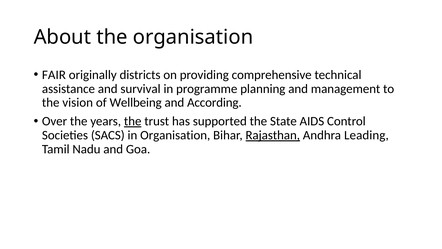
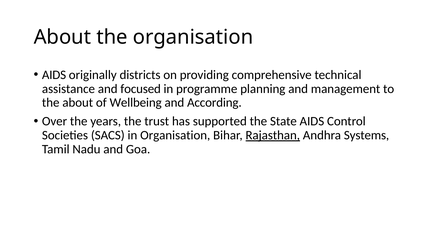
FAIR: FAIR -> AIDS (54, 75)
survival: survival -> focused (141, 89)
the vision: vision -> about (78, 103)
the underline: present -> none (133, 121)
Leading: Leading -> Systems (367, 135)
